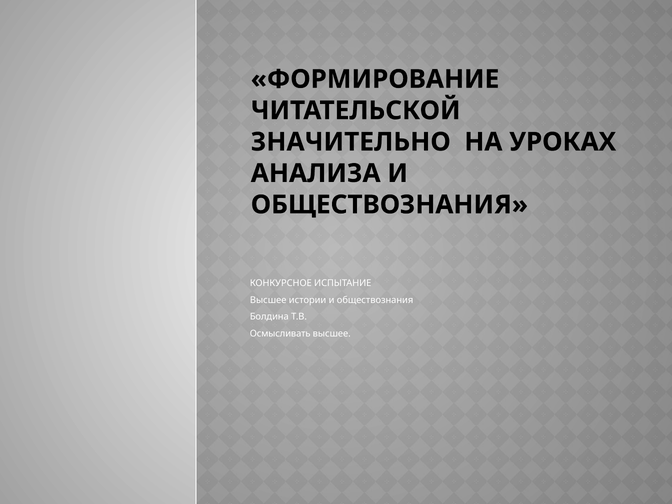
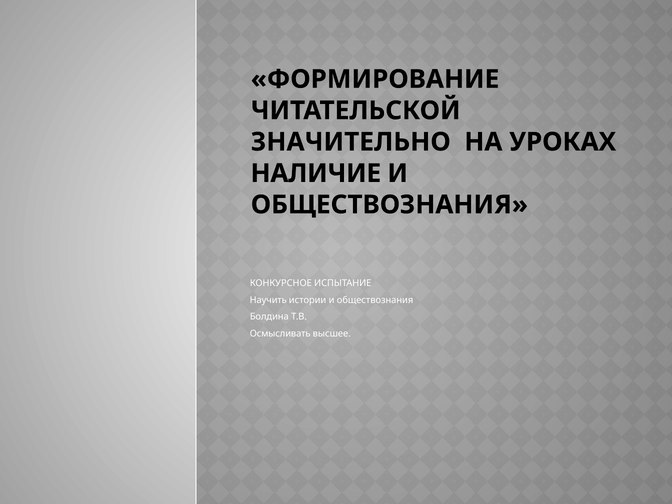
АНАЛИЗА: АНАЛИЗА -> НАЛИЧИЕ (316, 173)
Высшее: Высшее -> Научить (268, 300)
